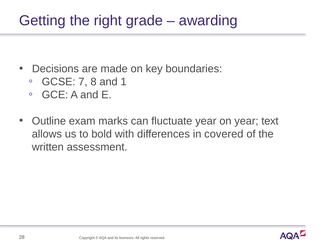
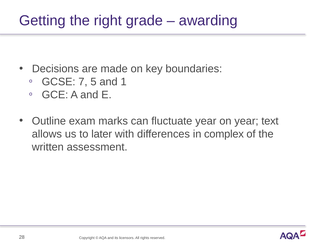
8: 8 -> 5 (94, 82)
bold: bold -> later (102, 134)
covered: covered -> complex (224, 134)
